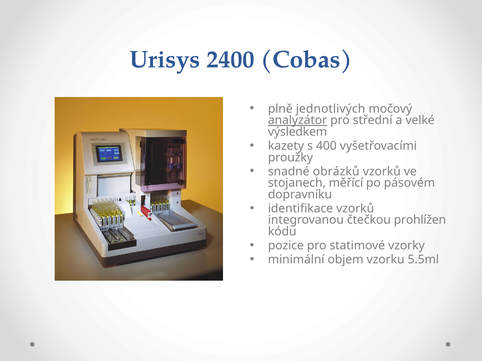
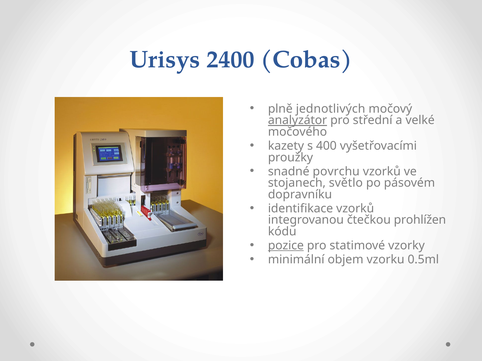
výsledkem: výsledkem -> močového (298, 132)
obrázků: obrázků -> povrchu (336, 172)
měřící: měřící -> světlo (346, 183)
pozice underline: none -> present (286, 246)
5.5ml: 5.5ml -> 0.5ml (423, 260)
